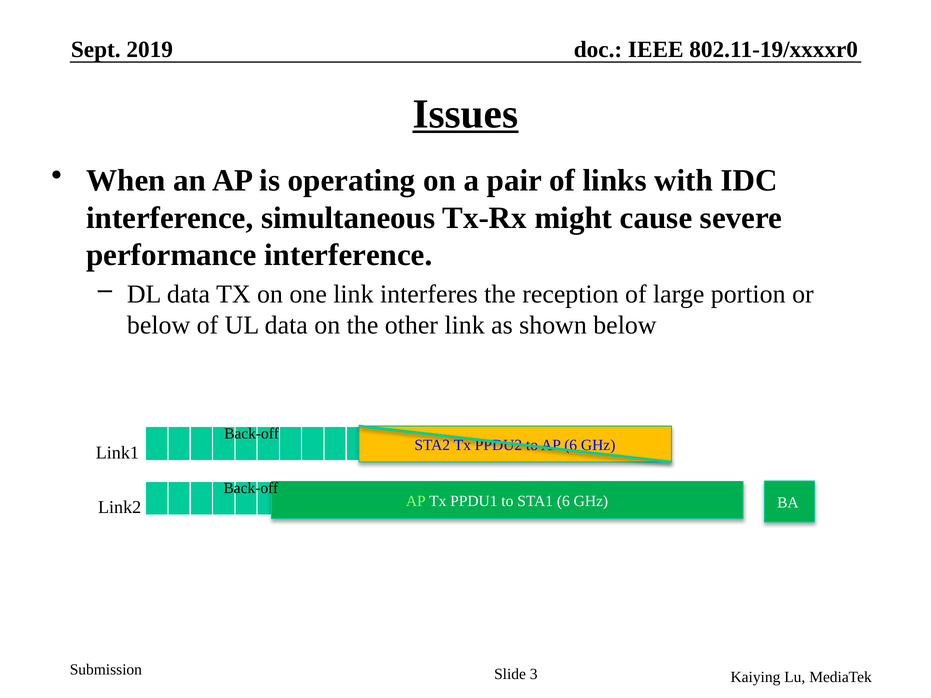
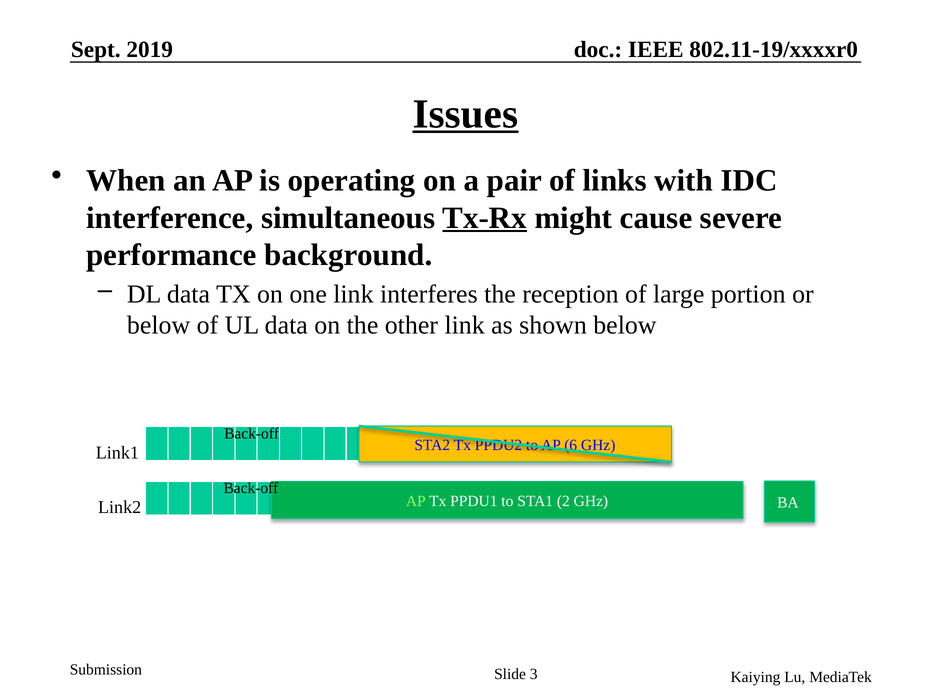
Tx-Rx underline: none -> present (485, 218)
performance interference: interference -> background (348, 255)
STA1 6: 6 -> 2 (563, 501)
